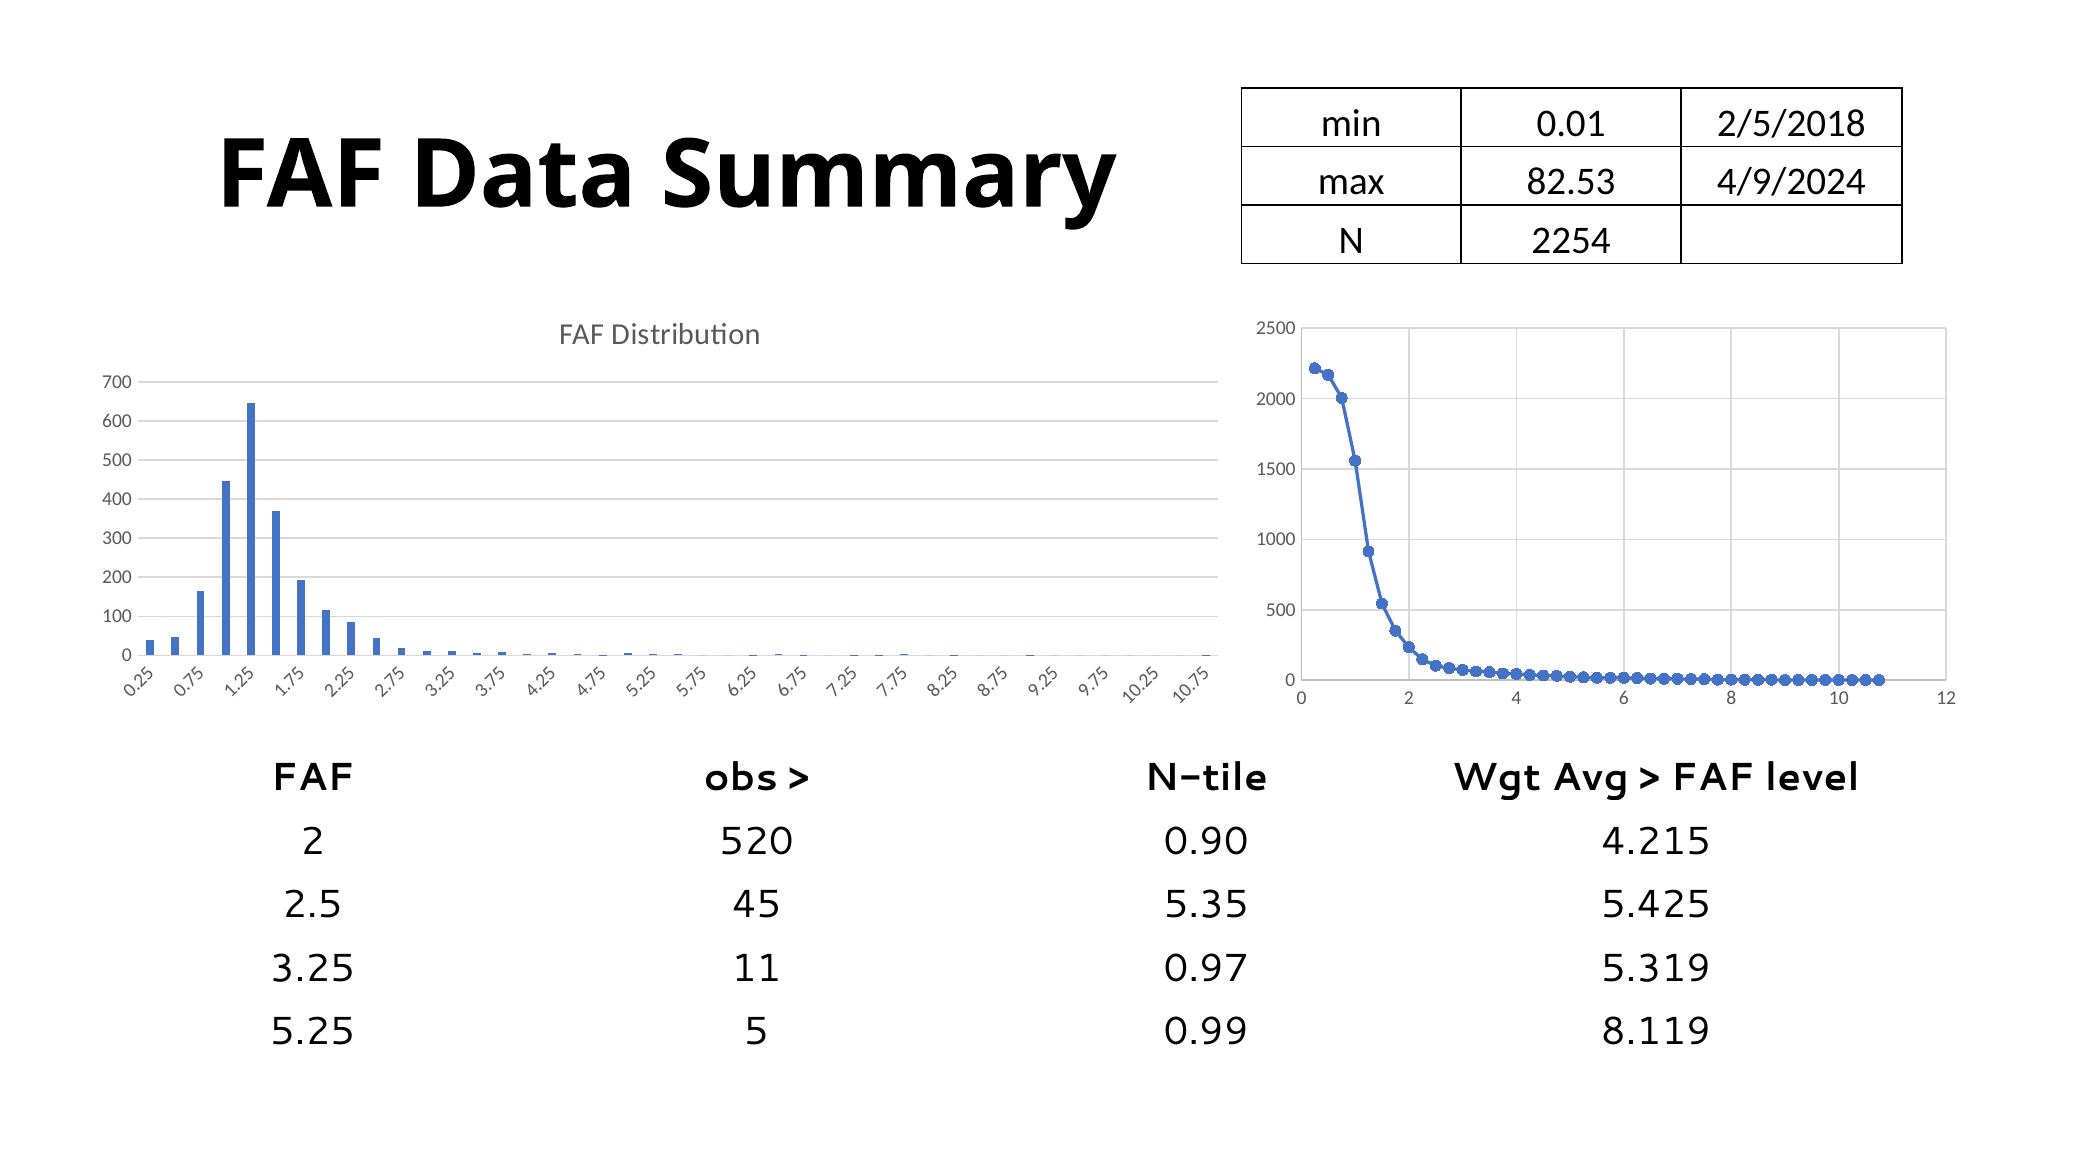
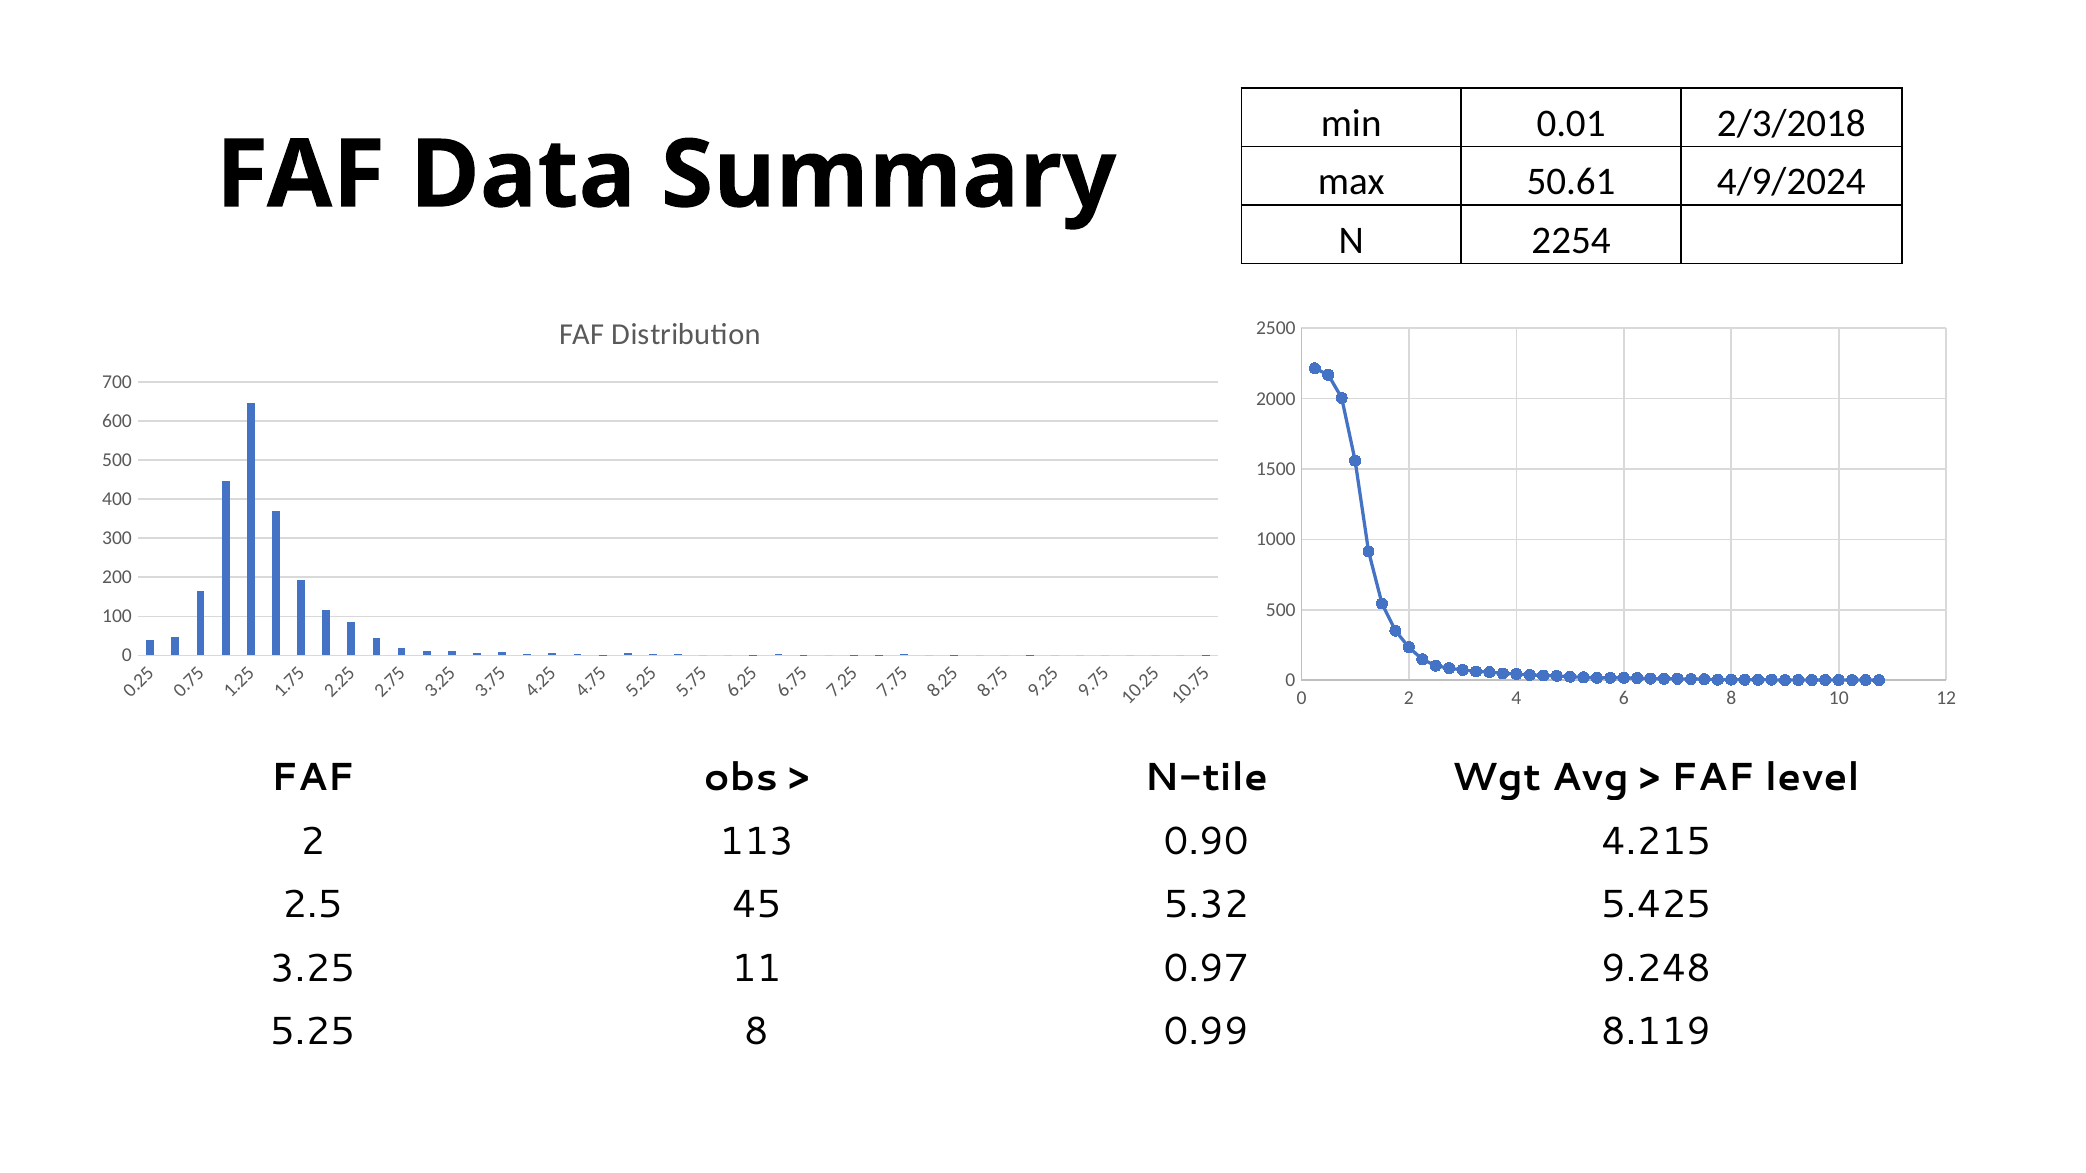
2/5/2018: 2/5/2018 -> 2/3/2018 (1791, 123)
82.53: 82.53 -> 50.61 (1571, 182)
520: 520 -> 113 (756, 842)
5.35: 5.35 -> 5.32 (1206, 905)
5.319: 5.319 -> 9.248 (1656, 968)
5.25 5: 5 -> 8 (756, 1032)
